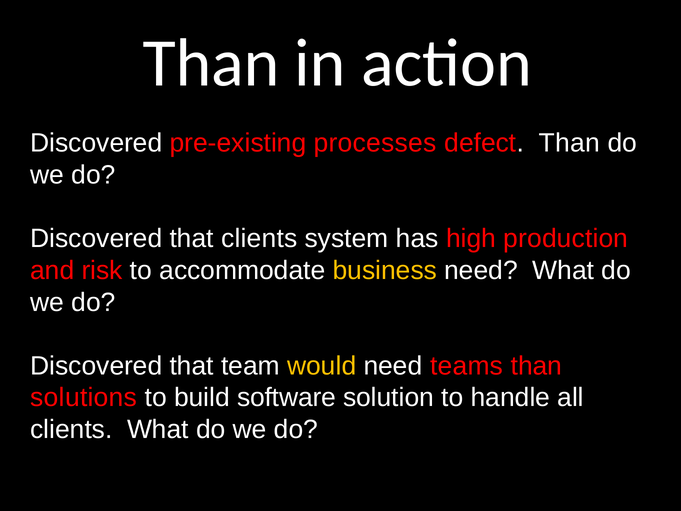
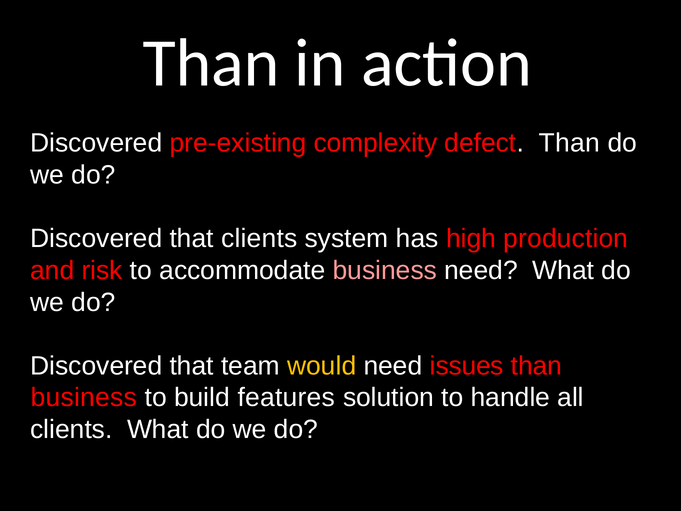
processes: processes -> complexity (375, 143)
business colour: yellow -> pink (385, 270)
teams: teams -> issues (467, 366)
solutions: solutions -> business (84, 398)
software: software -> features (286, 398)
